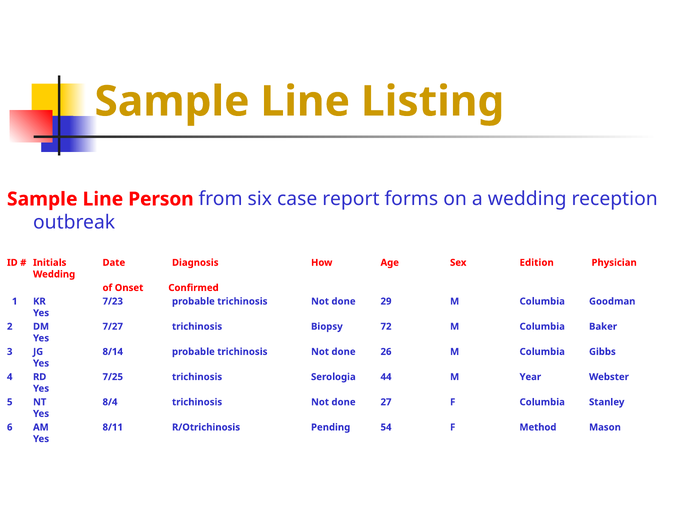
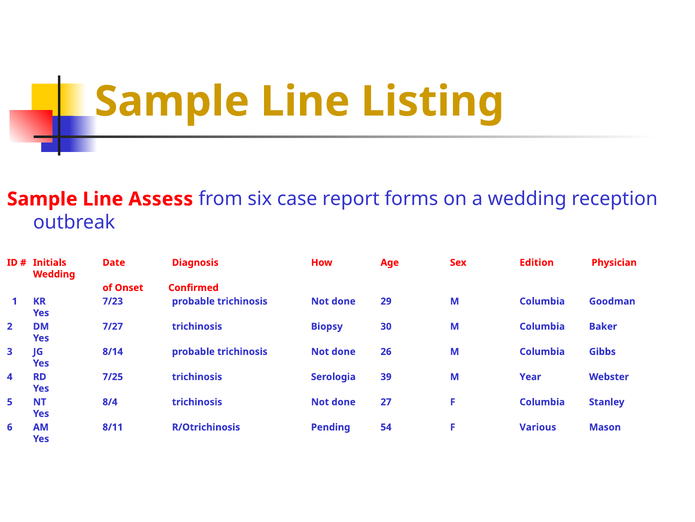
Person: Person -> Assess (161, 199)
72: 72 -> 30 (386, 326)
44: 44 -> 39 (386, 376)
Method: Method -> Various (538, 427)
